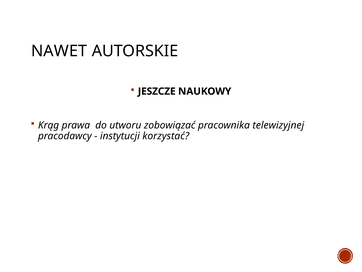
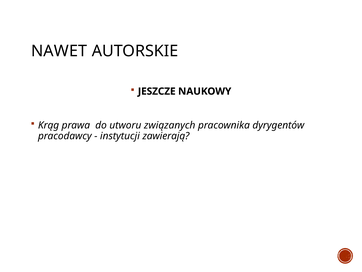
zobowiązać: zobowiązać -> związanych (170, 125)
telewizyjnej: telewizyjnej -> dyrygentów (278, 125)
korzystać: korzystać -> zawierają (166, 136)
